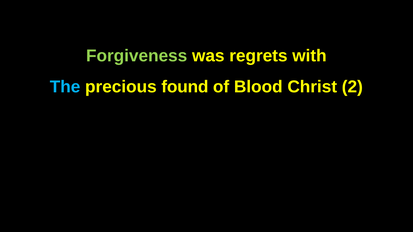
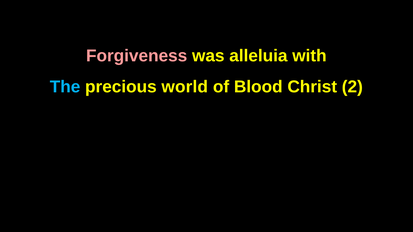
Forgiveness colour: light green -> pink (137, 56)
regrets: regrets -> alleluia (258, 56)
found: found -> world (185, 87)
